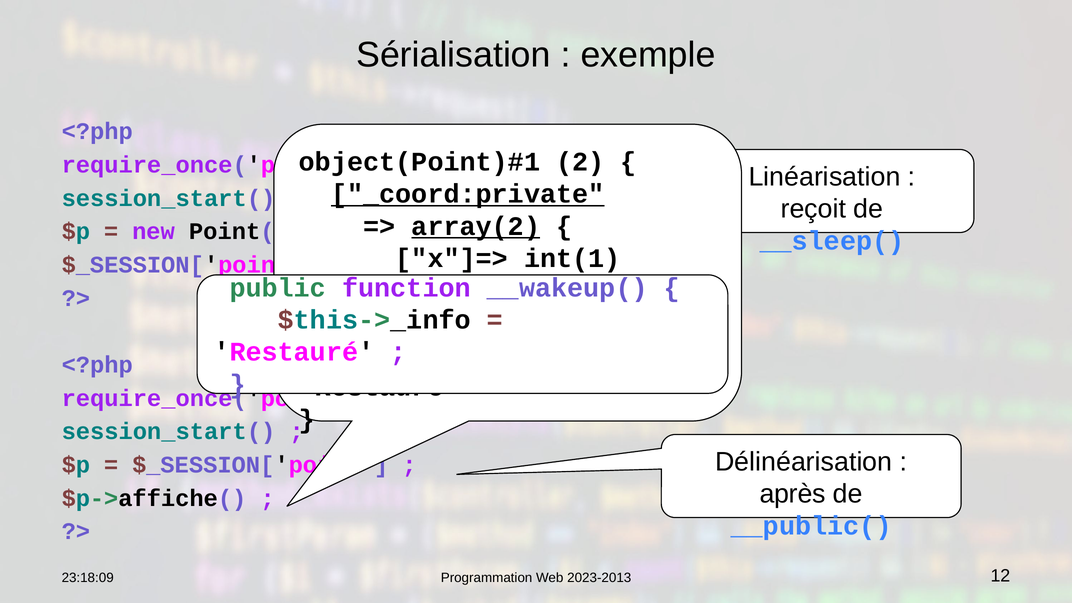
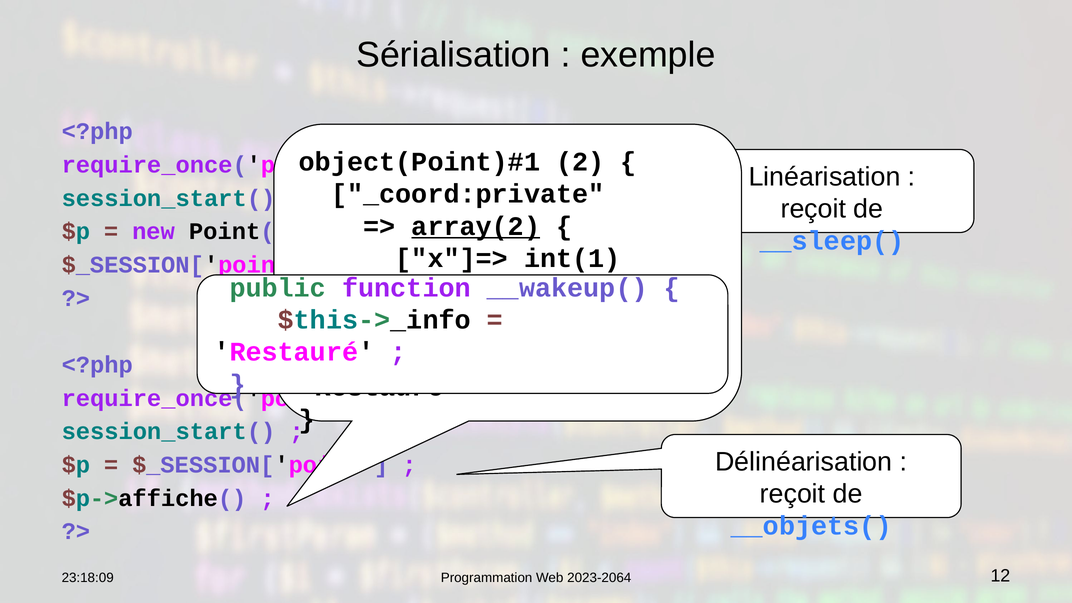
_coord:private underline: present -> none (468, 194)
après: après -> reçoit (793, 494)
__public(: __public( -> __objets( (811, 526)
2023-2013: 2023-2013 -> 2023-2064 (599, 578)
